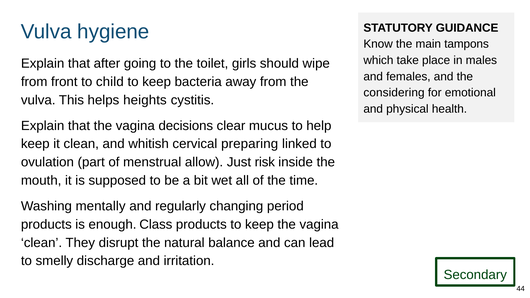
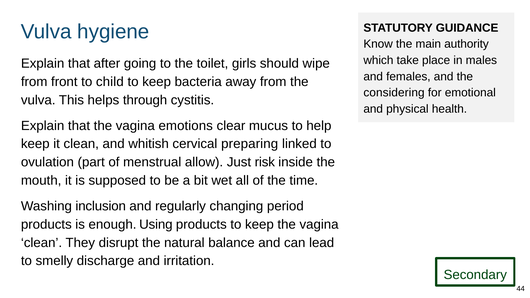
tampons: tampons -> authority (467, 44)
heights: heights -> through (145, 100)
decisions: decisions -> emotions (186, 126)
mentally: mentally -> inclusion (101, 206)
Class: Class -> Using (156, 224)
